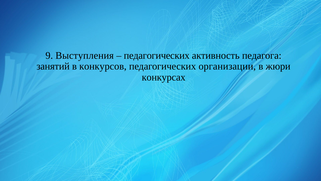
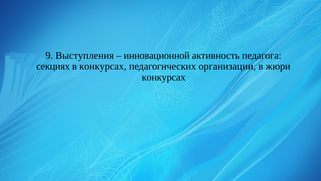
педагогических: педагогических -> инновационной (157, 55)
занятий: занятий -> секциях (53, 66)
в конкурсов: конкурсов -> конкурсах (103, 66)
